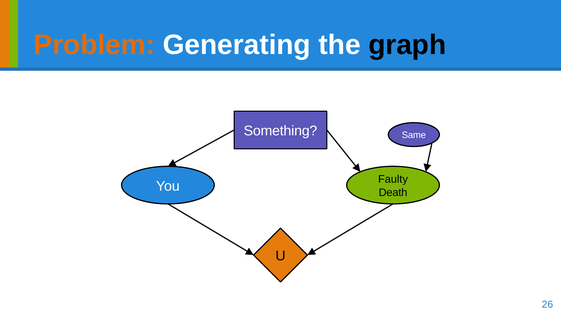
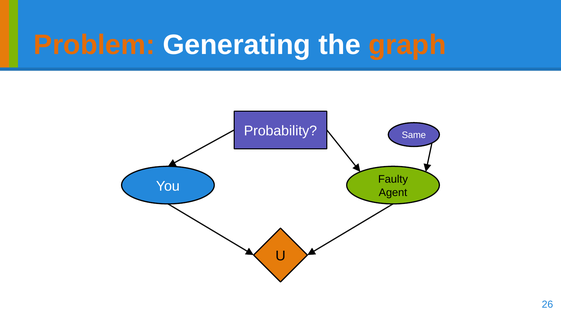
graph colour: black -> orange (407, 45)
Something: Something -> Probability (280, 131)
Death: Death -> Agent (393, 192)
